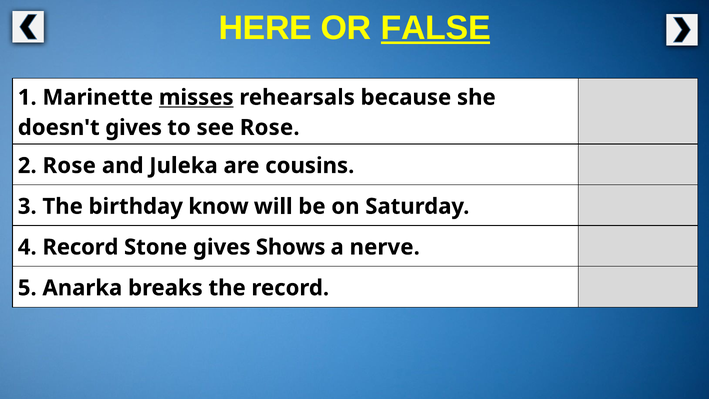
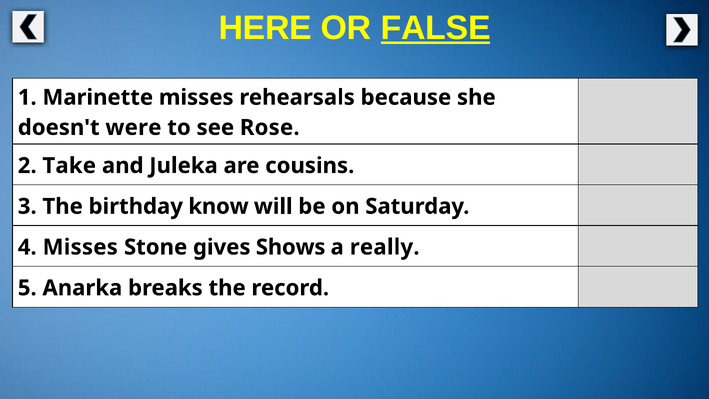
misses underline: present -> none (196, 97)
doesn't gives: gives -> were (133, 128)
2 Rose: Rose -> Take (69, 166)
4 Record: Record -> Misses (80, 247)
nerve: nerve -> really (385, 247)
